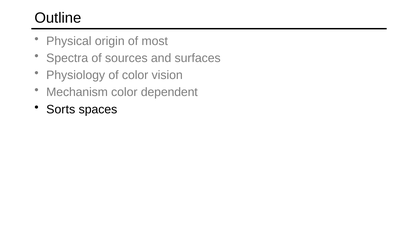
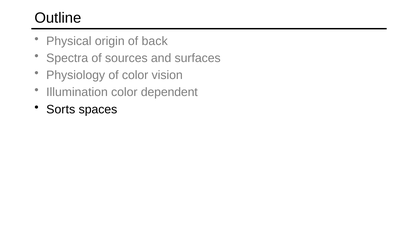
most: most -> back (155, 41)
Mechanism: Mechanism -> Illumination (77, 92)
